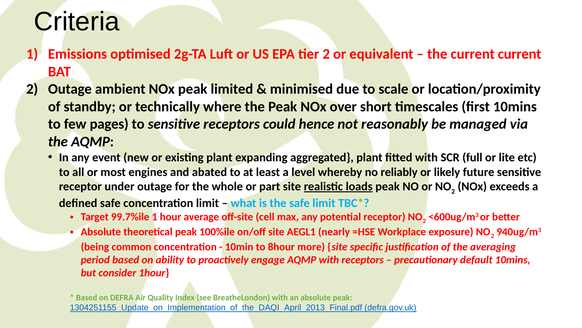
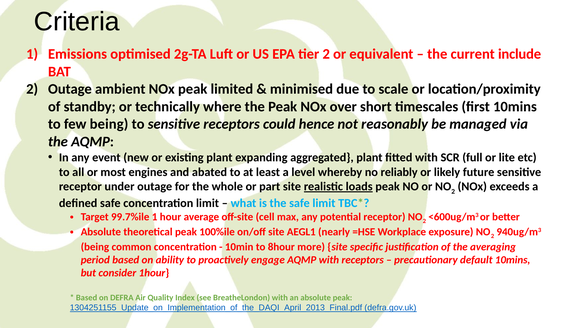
current current: current -> include (520, 54)
few pages: pages -> being (109, 124)
